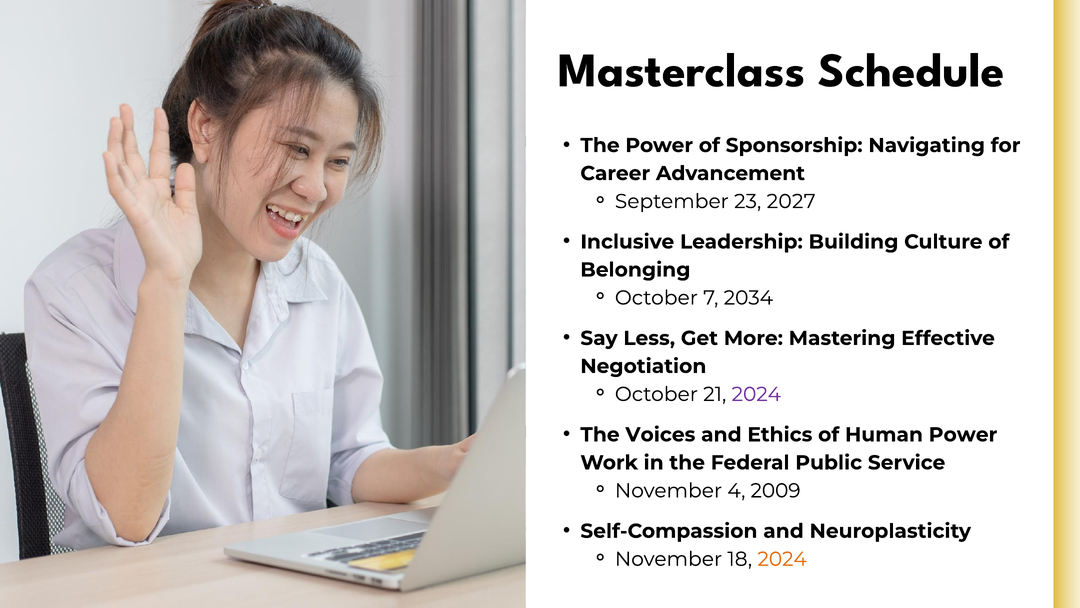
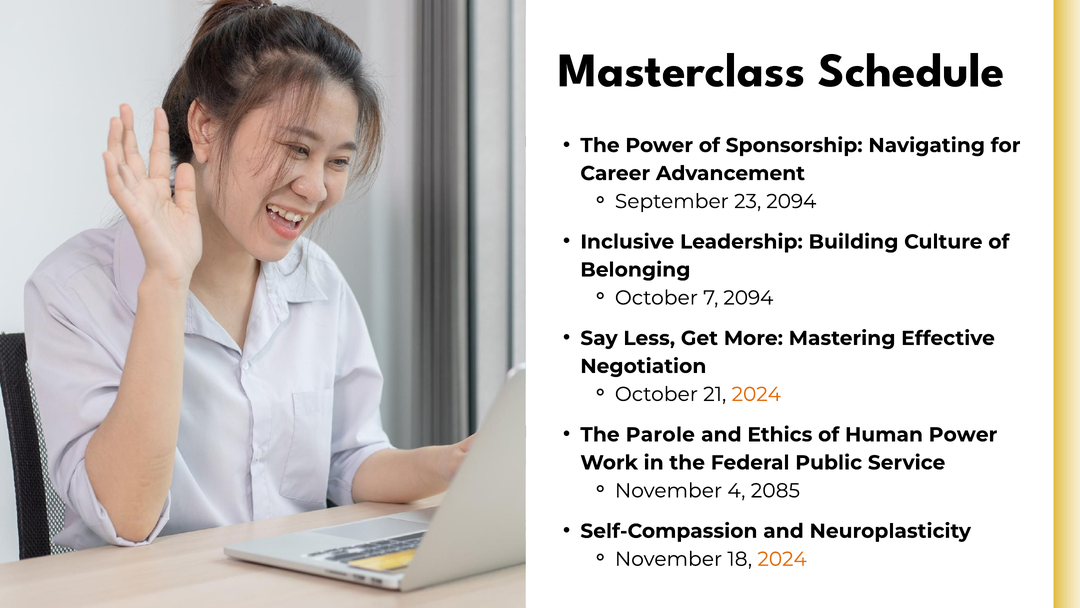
23 2027: 2027 -> 2094 (791, 201)
7 2034: 2034 -> 2094 (748, 298)
2024 colour: purple -> orange (756, 394)
Voices: Voices -> Parole (660, 434)
2009: 2009 -> 2085 (775, 490)
